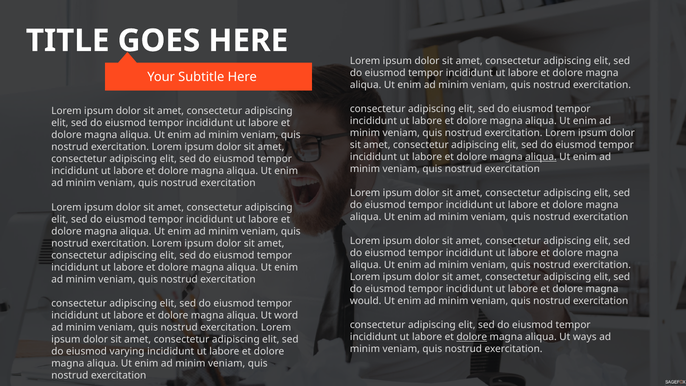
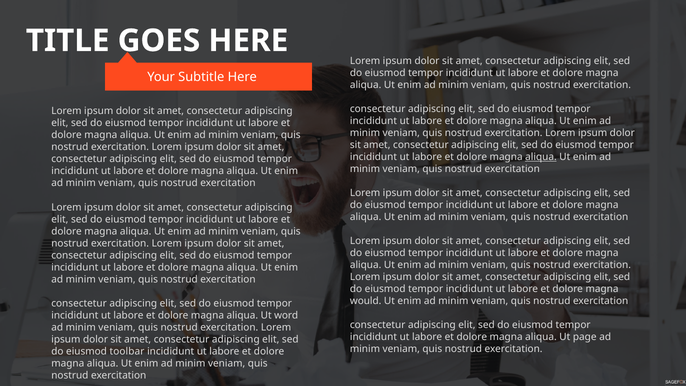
dolore underline: present -> none (472, 337)
ways: ways -> page (585, 337)
varying: varying -> toolbar (127, 351)
